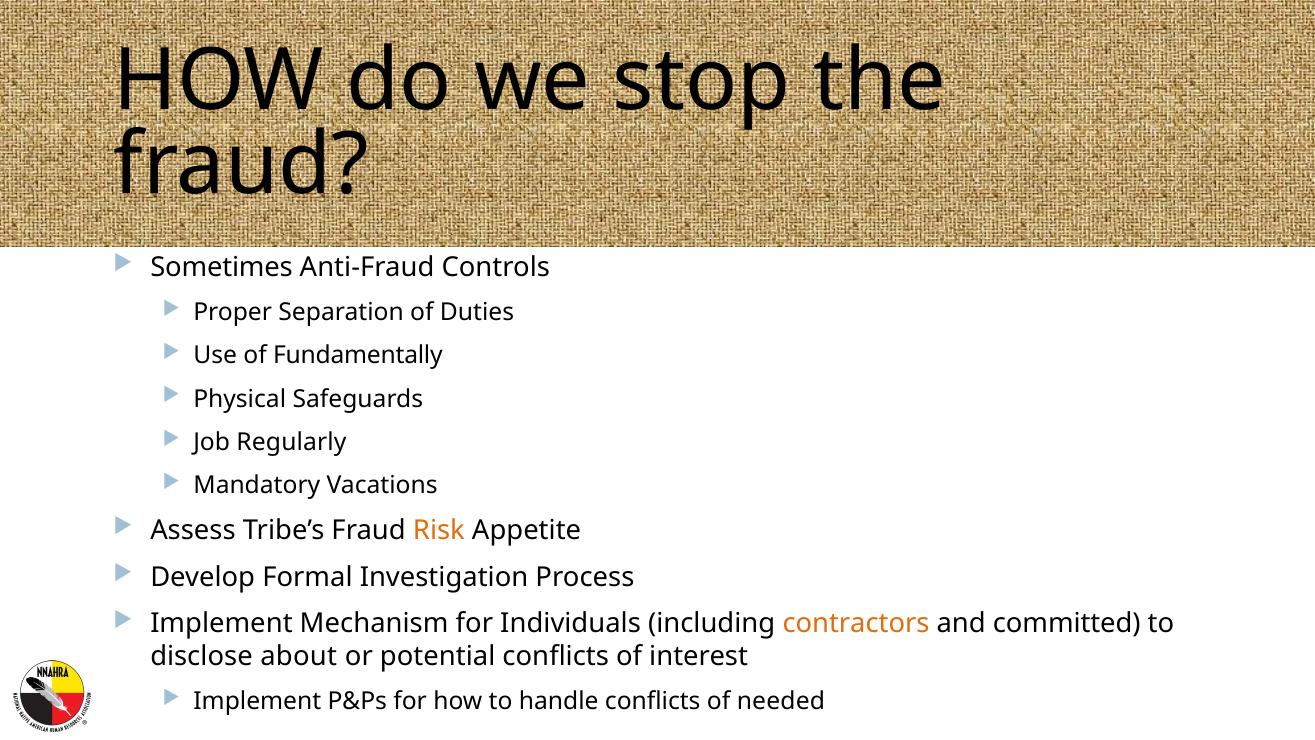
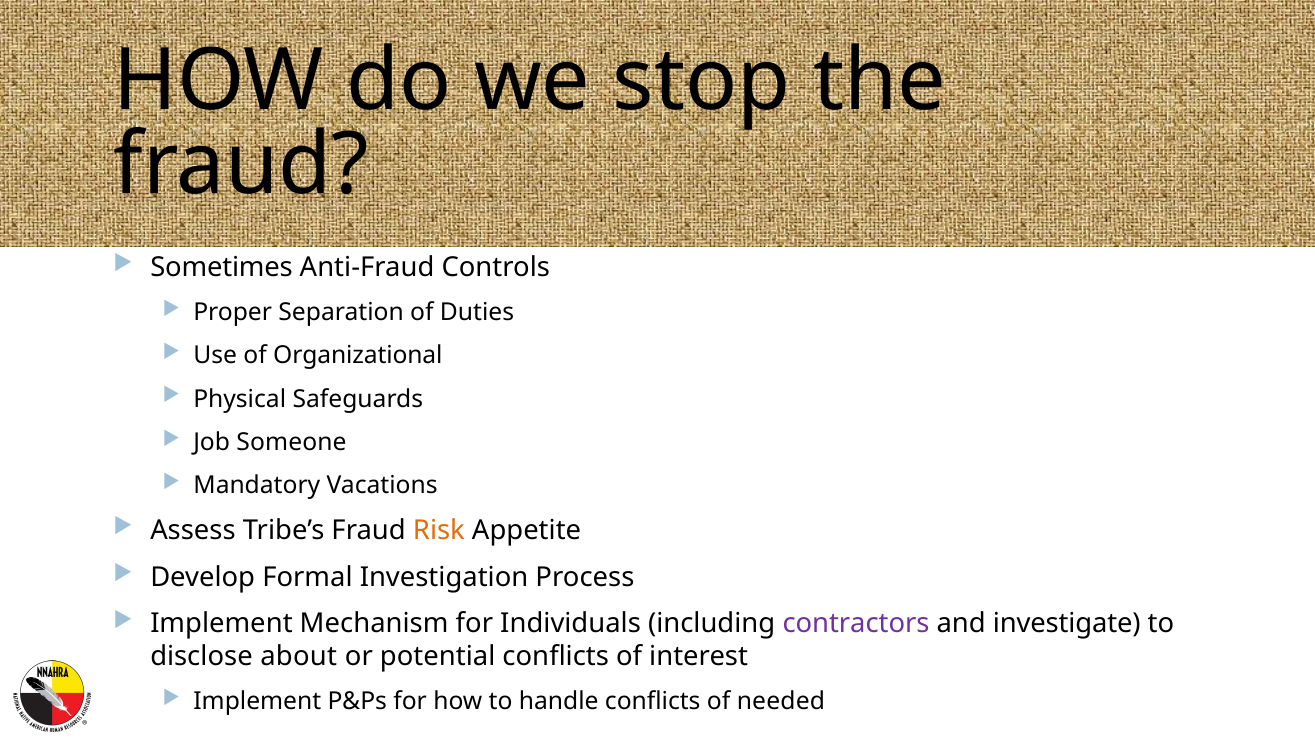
Fundamentally: Fundamentally -> Organizational (358, 355)
Regularly: Regularly -> Someone (291, 442)
contractors colour: orange -> purple (856, 624)
committed: committed -> investigate (1067, 624)
